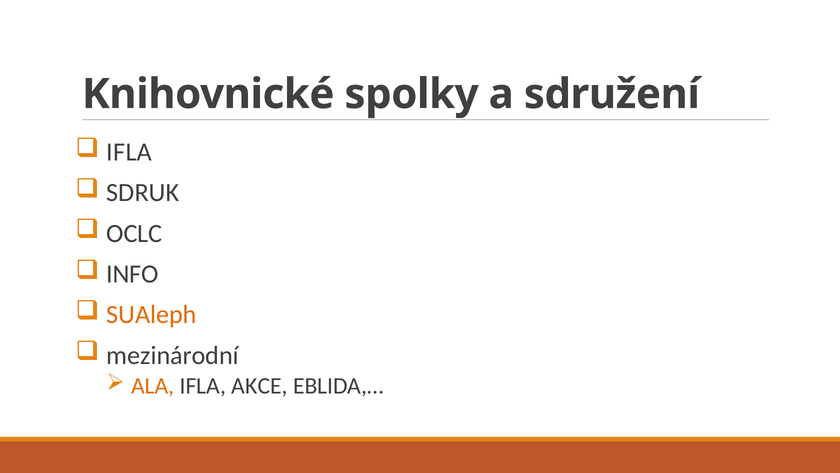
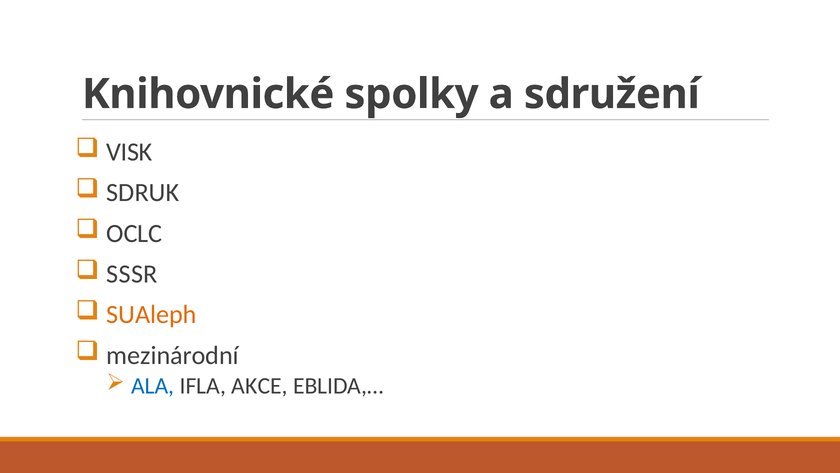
IFLA: IFLA -> VISK (129, 152)
INFO: INFO -> SSSR (132, 274)
ALA colour: orange -> blue (153, 385)
